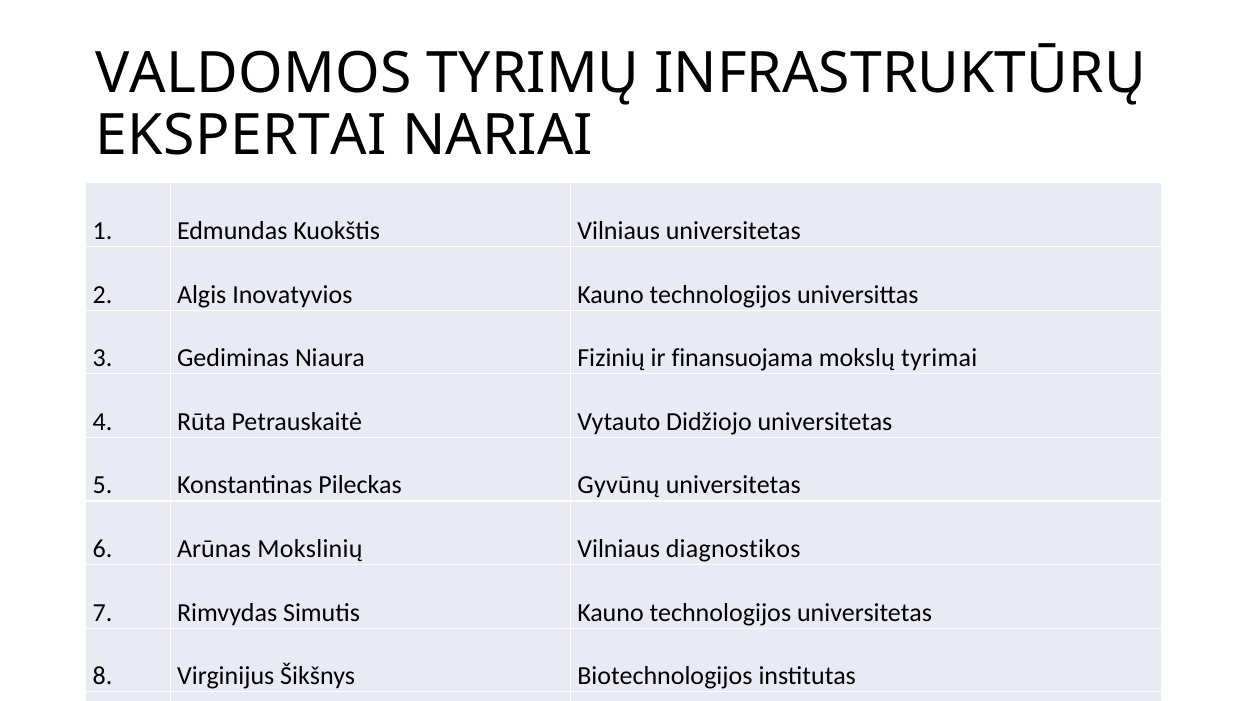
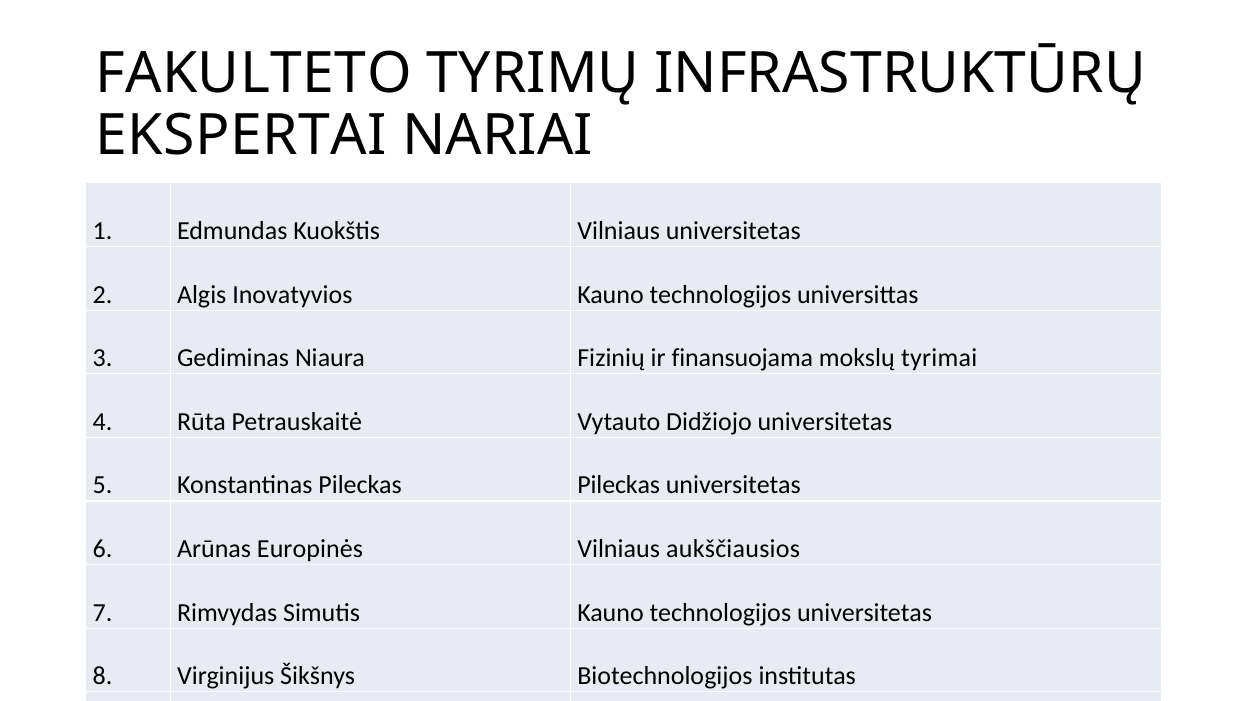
VALDOMOS: VALDOMOS -> FAKULTETO (253, 74)
Pileckas Gyvūnų: Gyvūnų -> Pileckas (619, 486)
Mokslinių: Mokslinių -> Europinės (310, 549)
diagnostikos: diagnostikos -> aukščiausios (733, 549)
